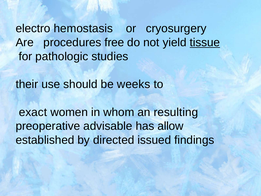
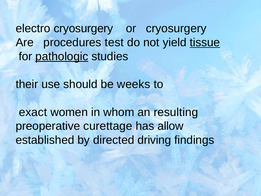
electro hemostasis: hemostasis -> cryosurgery (83, 29)
free: free -> test (114, 42)
pathologic underline: none -> present (62, 56)
advisable: advisable -> curettage (108, 126)
issued: issued -> driving (154, 140)
